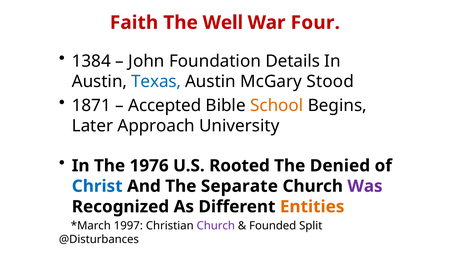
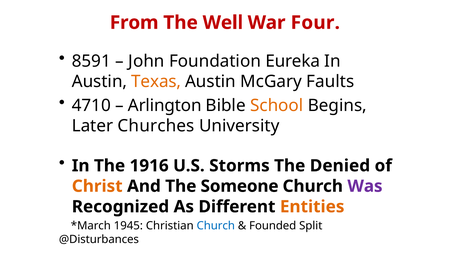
Faith: Faith -> From (134, 23)
1384: 1384 -> 8591 (91, 61)
Details: Details -> Eureka (293, 61)
Texas colour: blue -> orange (156, 82)
Stood: Stood -> Faults (330, 82)
1871: 1871 -> 4710 (91, 106)
Accepted: Accepted -> Arlington (165, 106)
Approach: Approach -> Churches (156, 126)
1976: 1976 -> 1916 (149, 166)
Rooted: Rooted -> Storms (239, 166)
Christ colour: blue -> orange (97, 187)
Separate: Separate -> Someone (240, 187)
1997: 1997 -> 1945 (128, 226)
Church colour: purple -> blue (216, 226)
